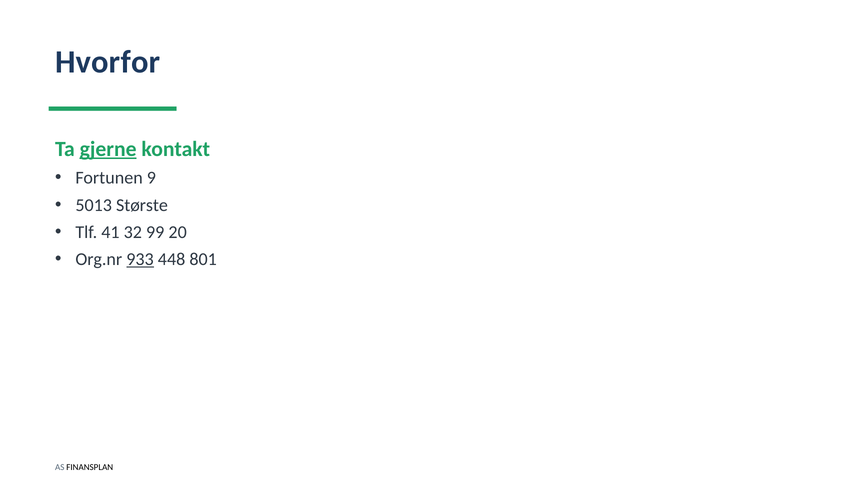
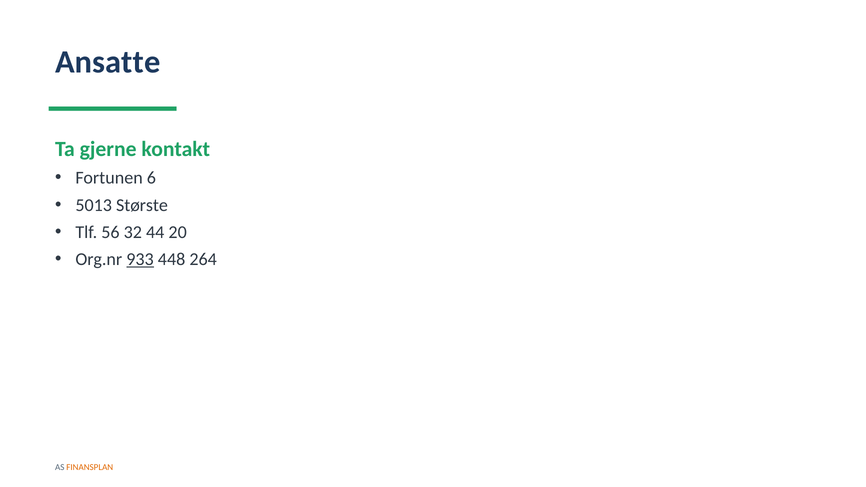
Hvorfor: Hvorfor -> Ansatte (108, 62)
gjerne underline: present -> none (108, 149)
9: 9 -> 6 (151, 178)
41: 41 -> 56 (110, 232)
99: 99 -> 44 (155, 232)
801: 801 -> 264 (203, 259)
FINANSPLAN colour: black -> orange (90, 467)
